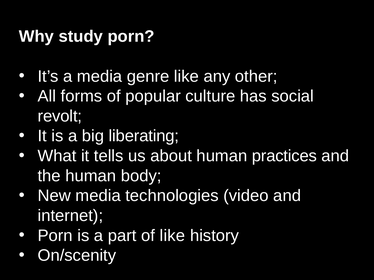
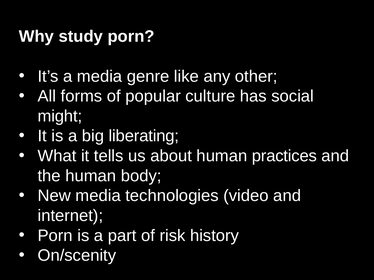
revolt: revolt -> might (60, 116)
of like: like -> risk (172, 236)
